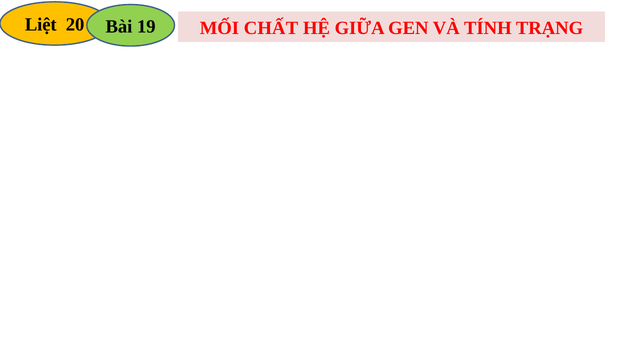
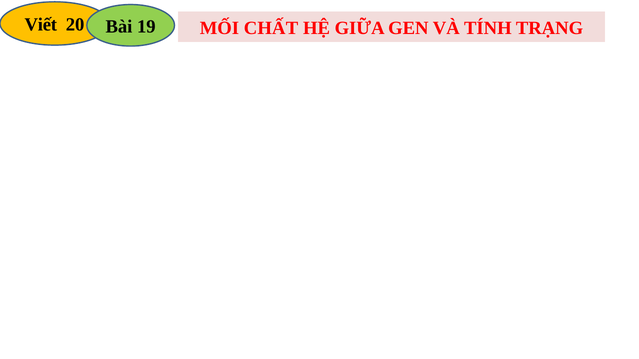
Liệt: Liệt -> Viết (41, 25)
